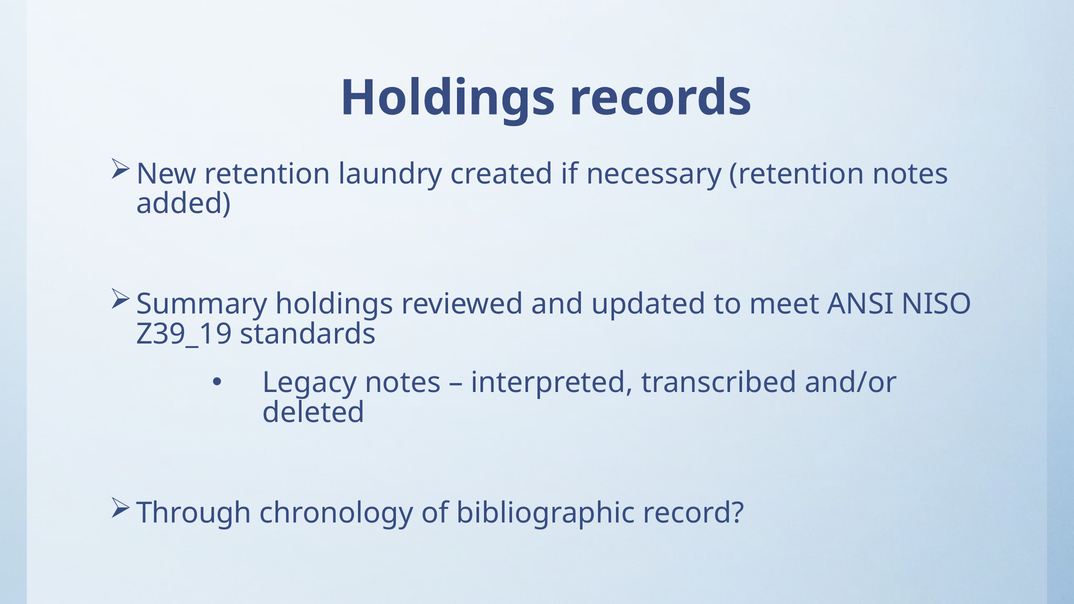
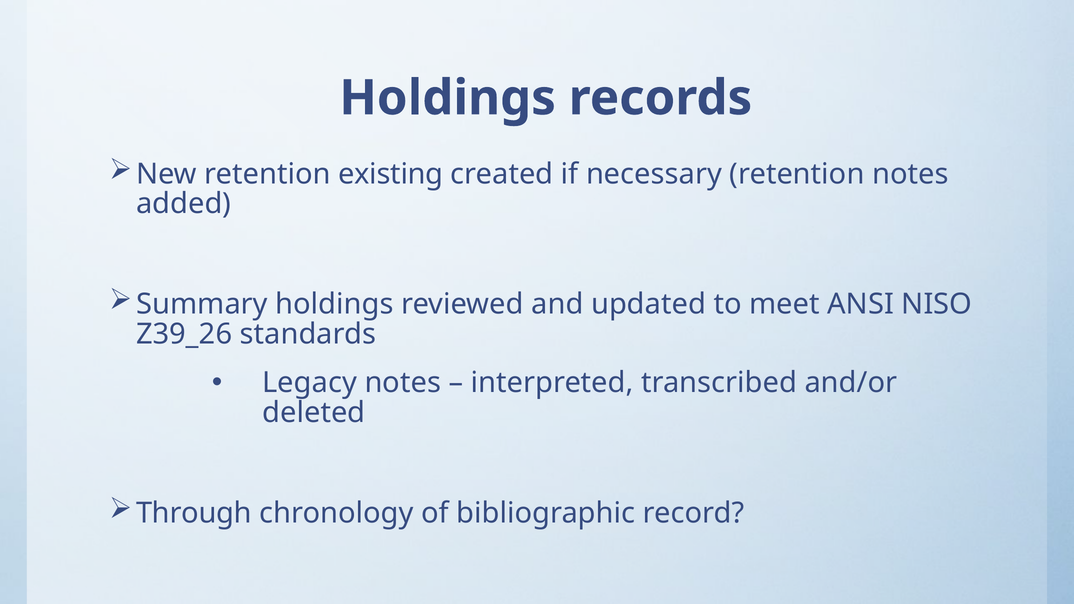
laundry: laundry -> existing (391, 174)
Z39_19: Z39_19 -> Z39_26 (184, 334)
